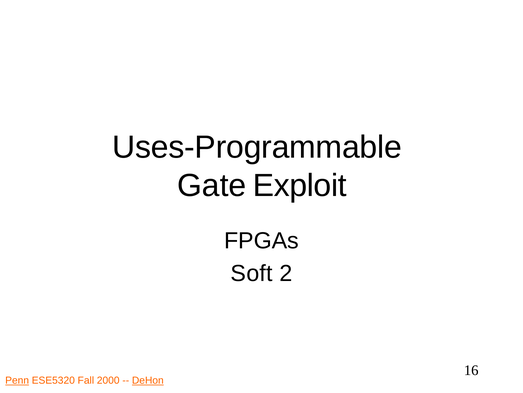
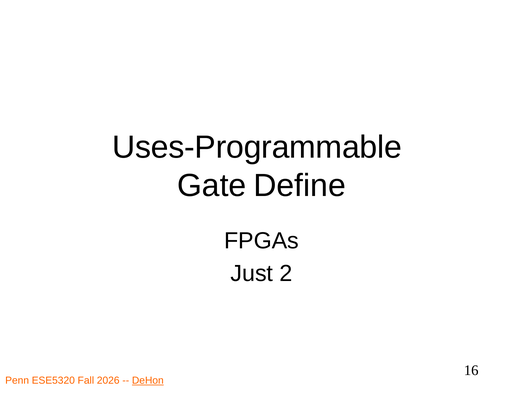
Exploit: Exploit -> Define (300, 185)
Soft: Soft -> Just (252, 273)
Penn underline: present -> none (17, 380)
2000: 2000 -> 2026 (108, 380)
